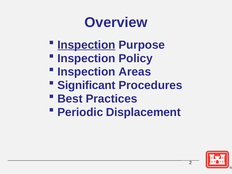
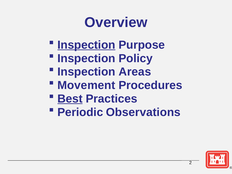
Significant: Significant -> Movement (86, 85)
Best underline: none -> present (70, 99)
Displacement: Displacement -> Observations (143, 112)
